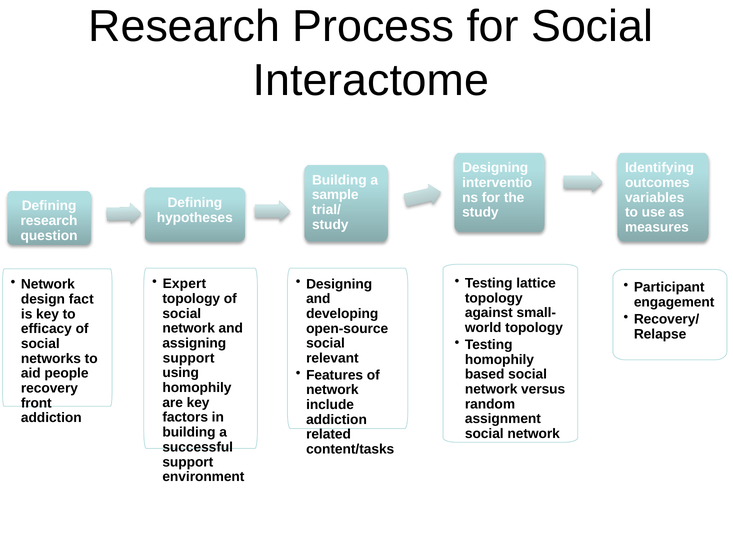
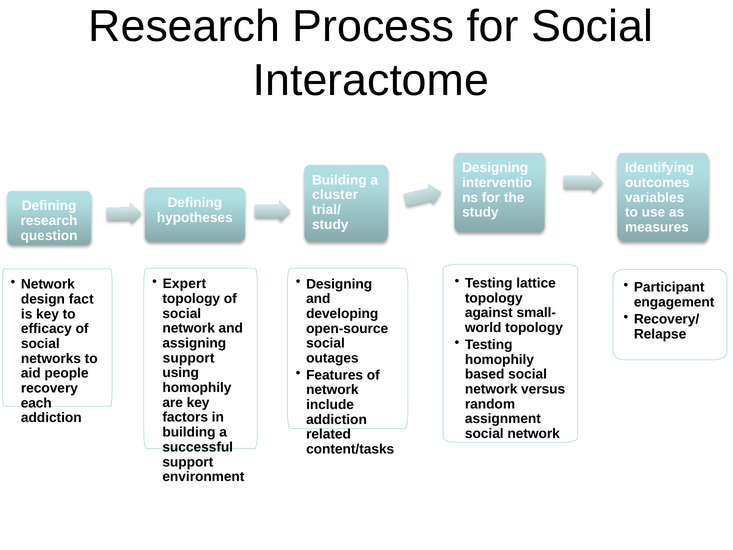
sample: sample -> cluster (335, 195)
relevant: relevant -> outages (332, 358)
front: front -> each (36, 403)
